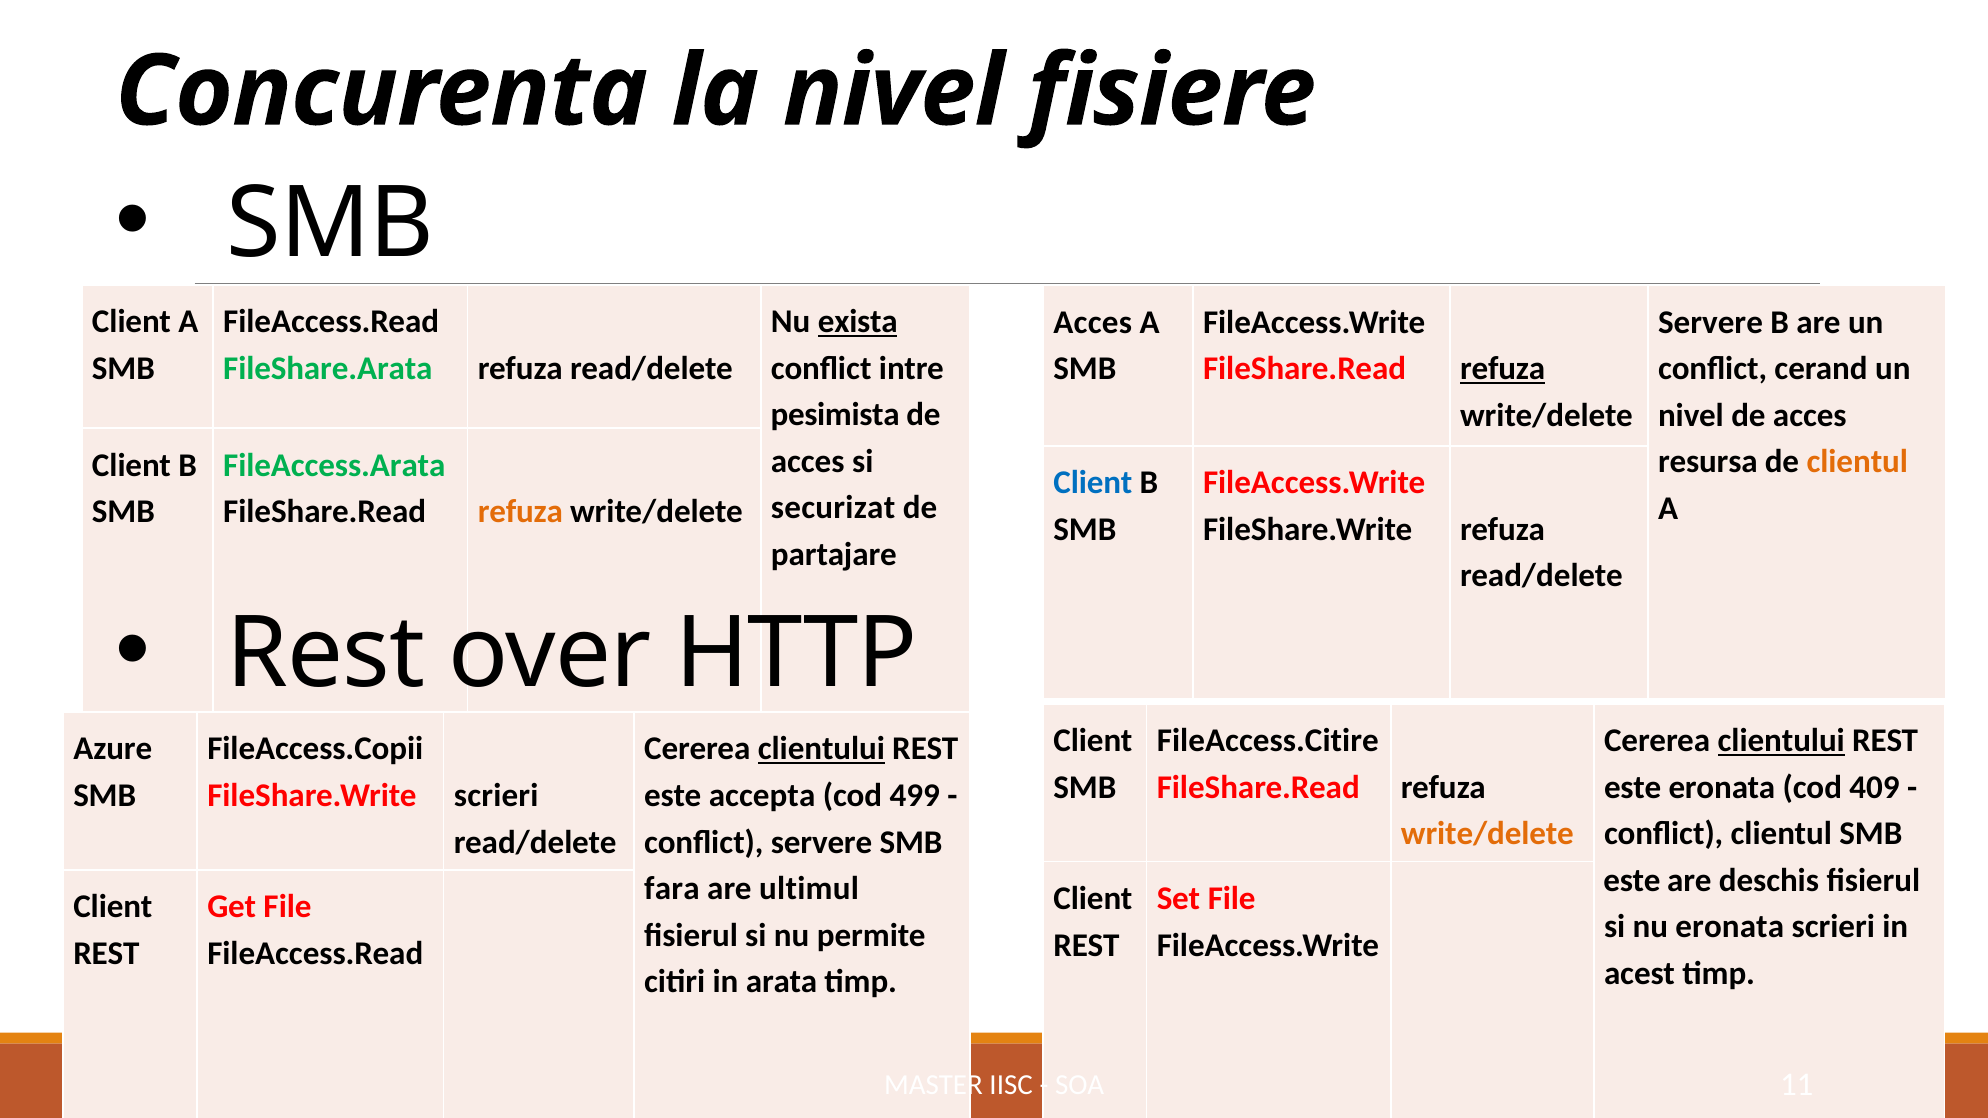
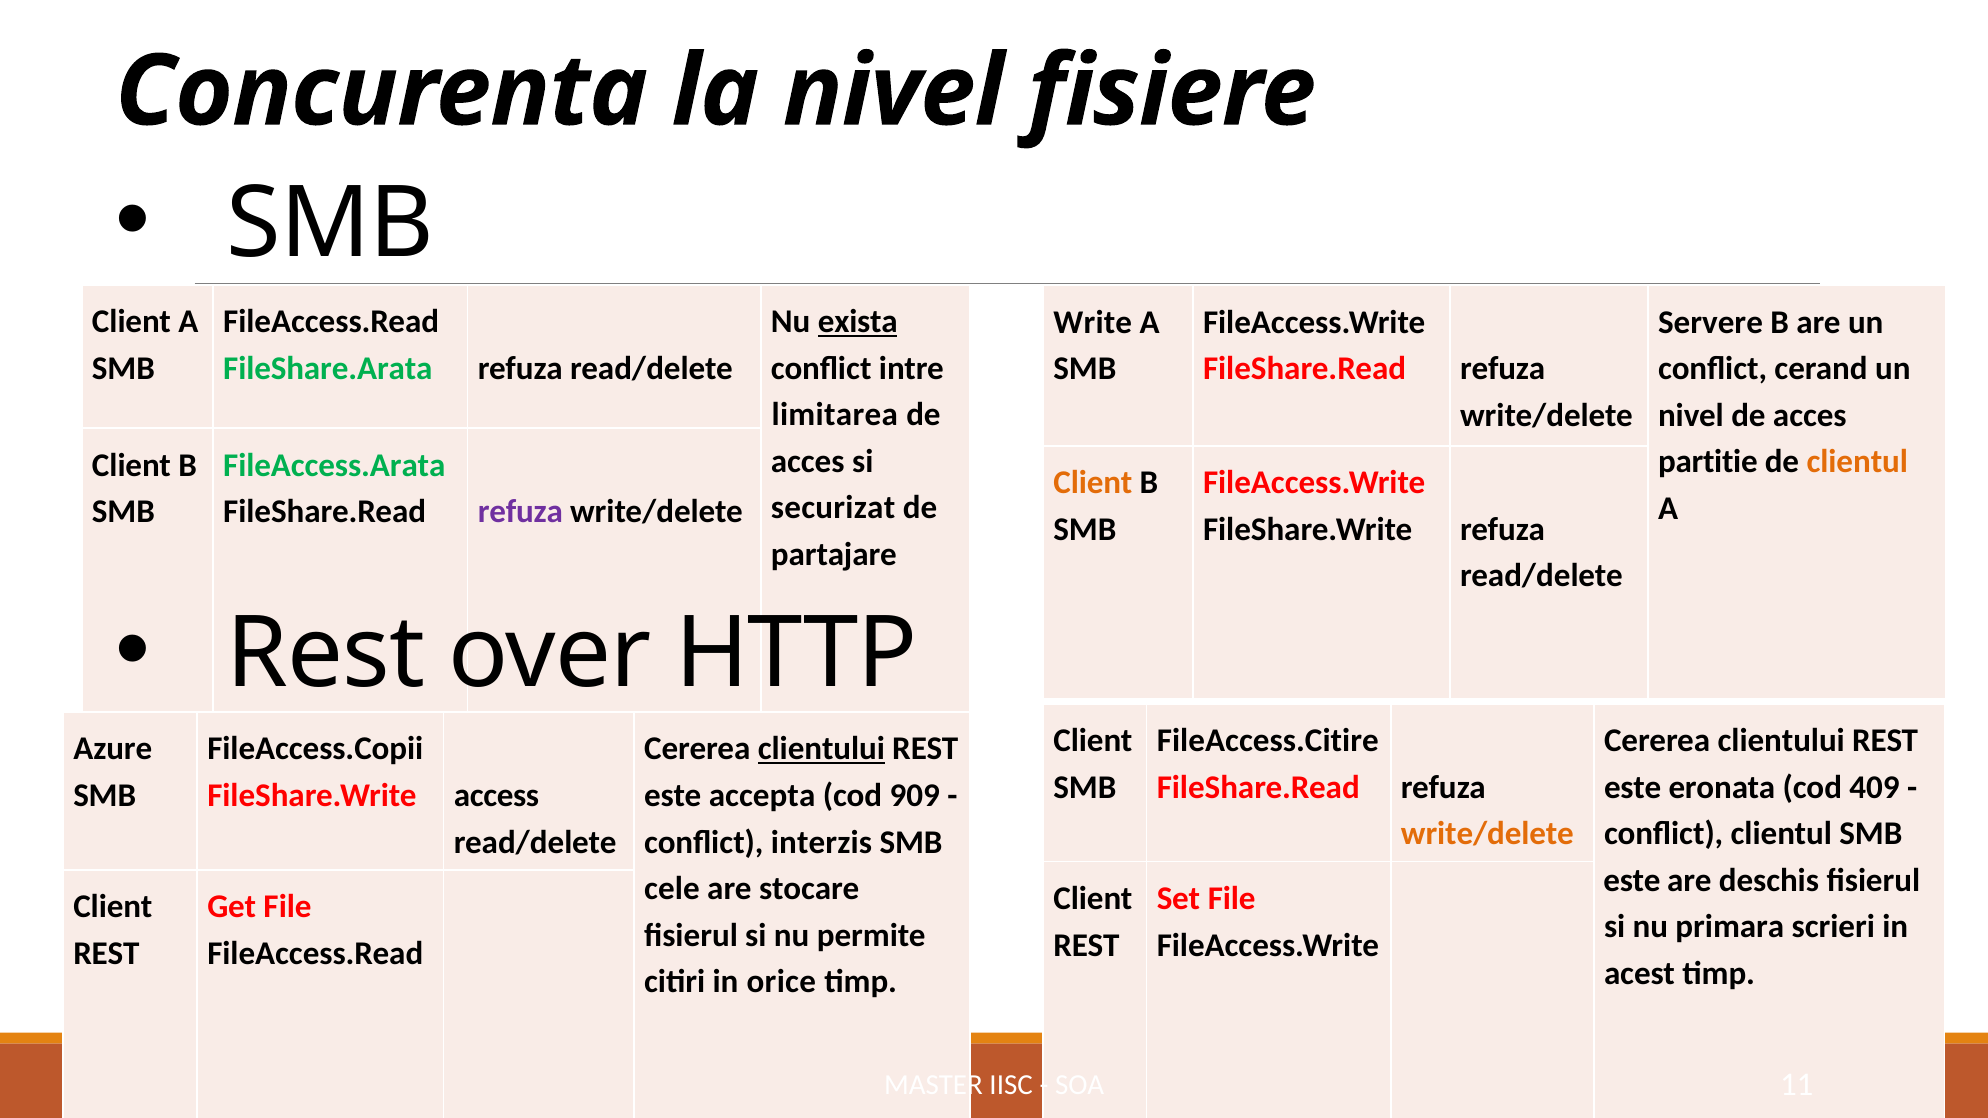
Acces: Acces -> Write (1093, 322)
refuza underline: present -> none (1503, 369)
pesimista: pesimista -> limitarea (835, 415)
resursa: resursa -> partitie (1708, 462)
Client colour: blue -> orange (1093, 483)
refuza colour: orange -> purple (520, 512)
clientului underline: present -> none (1781, 741)
FileShare.Write scrieri: scrieri -> access (496, 796)
499: 499 -> 909 (915, 796)
conflict servere: servere -> interzis (821, 842)
fara: fara -> cele (672, 889)
ultimul: ultimul -> stocare (809, 889)
nu eronata: eronata -> primara (1730, 927)
arata: arata -> orice (781, 982)
